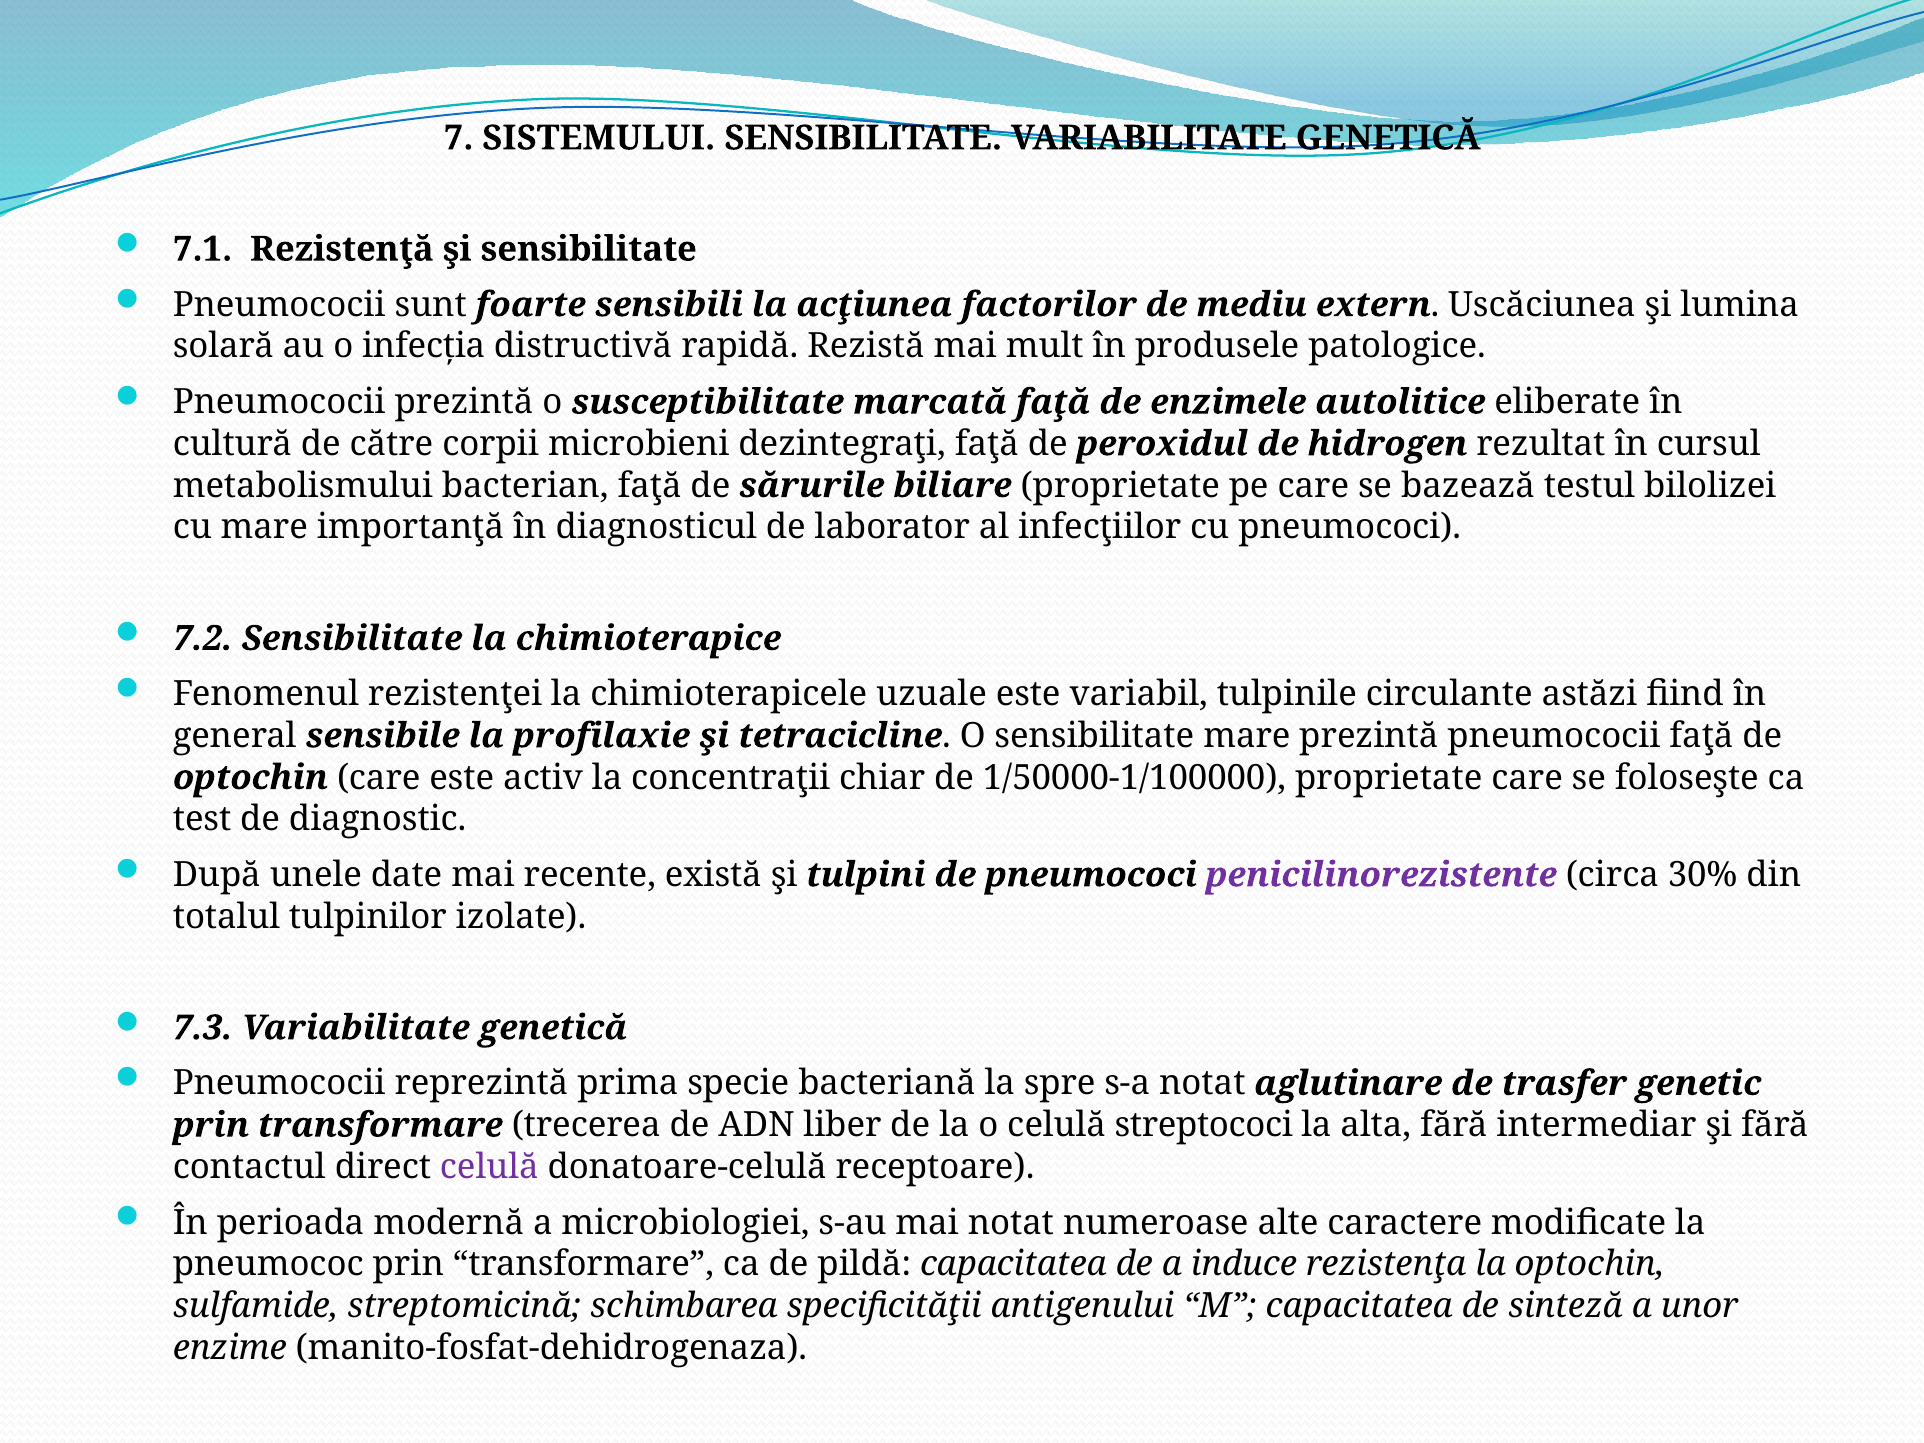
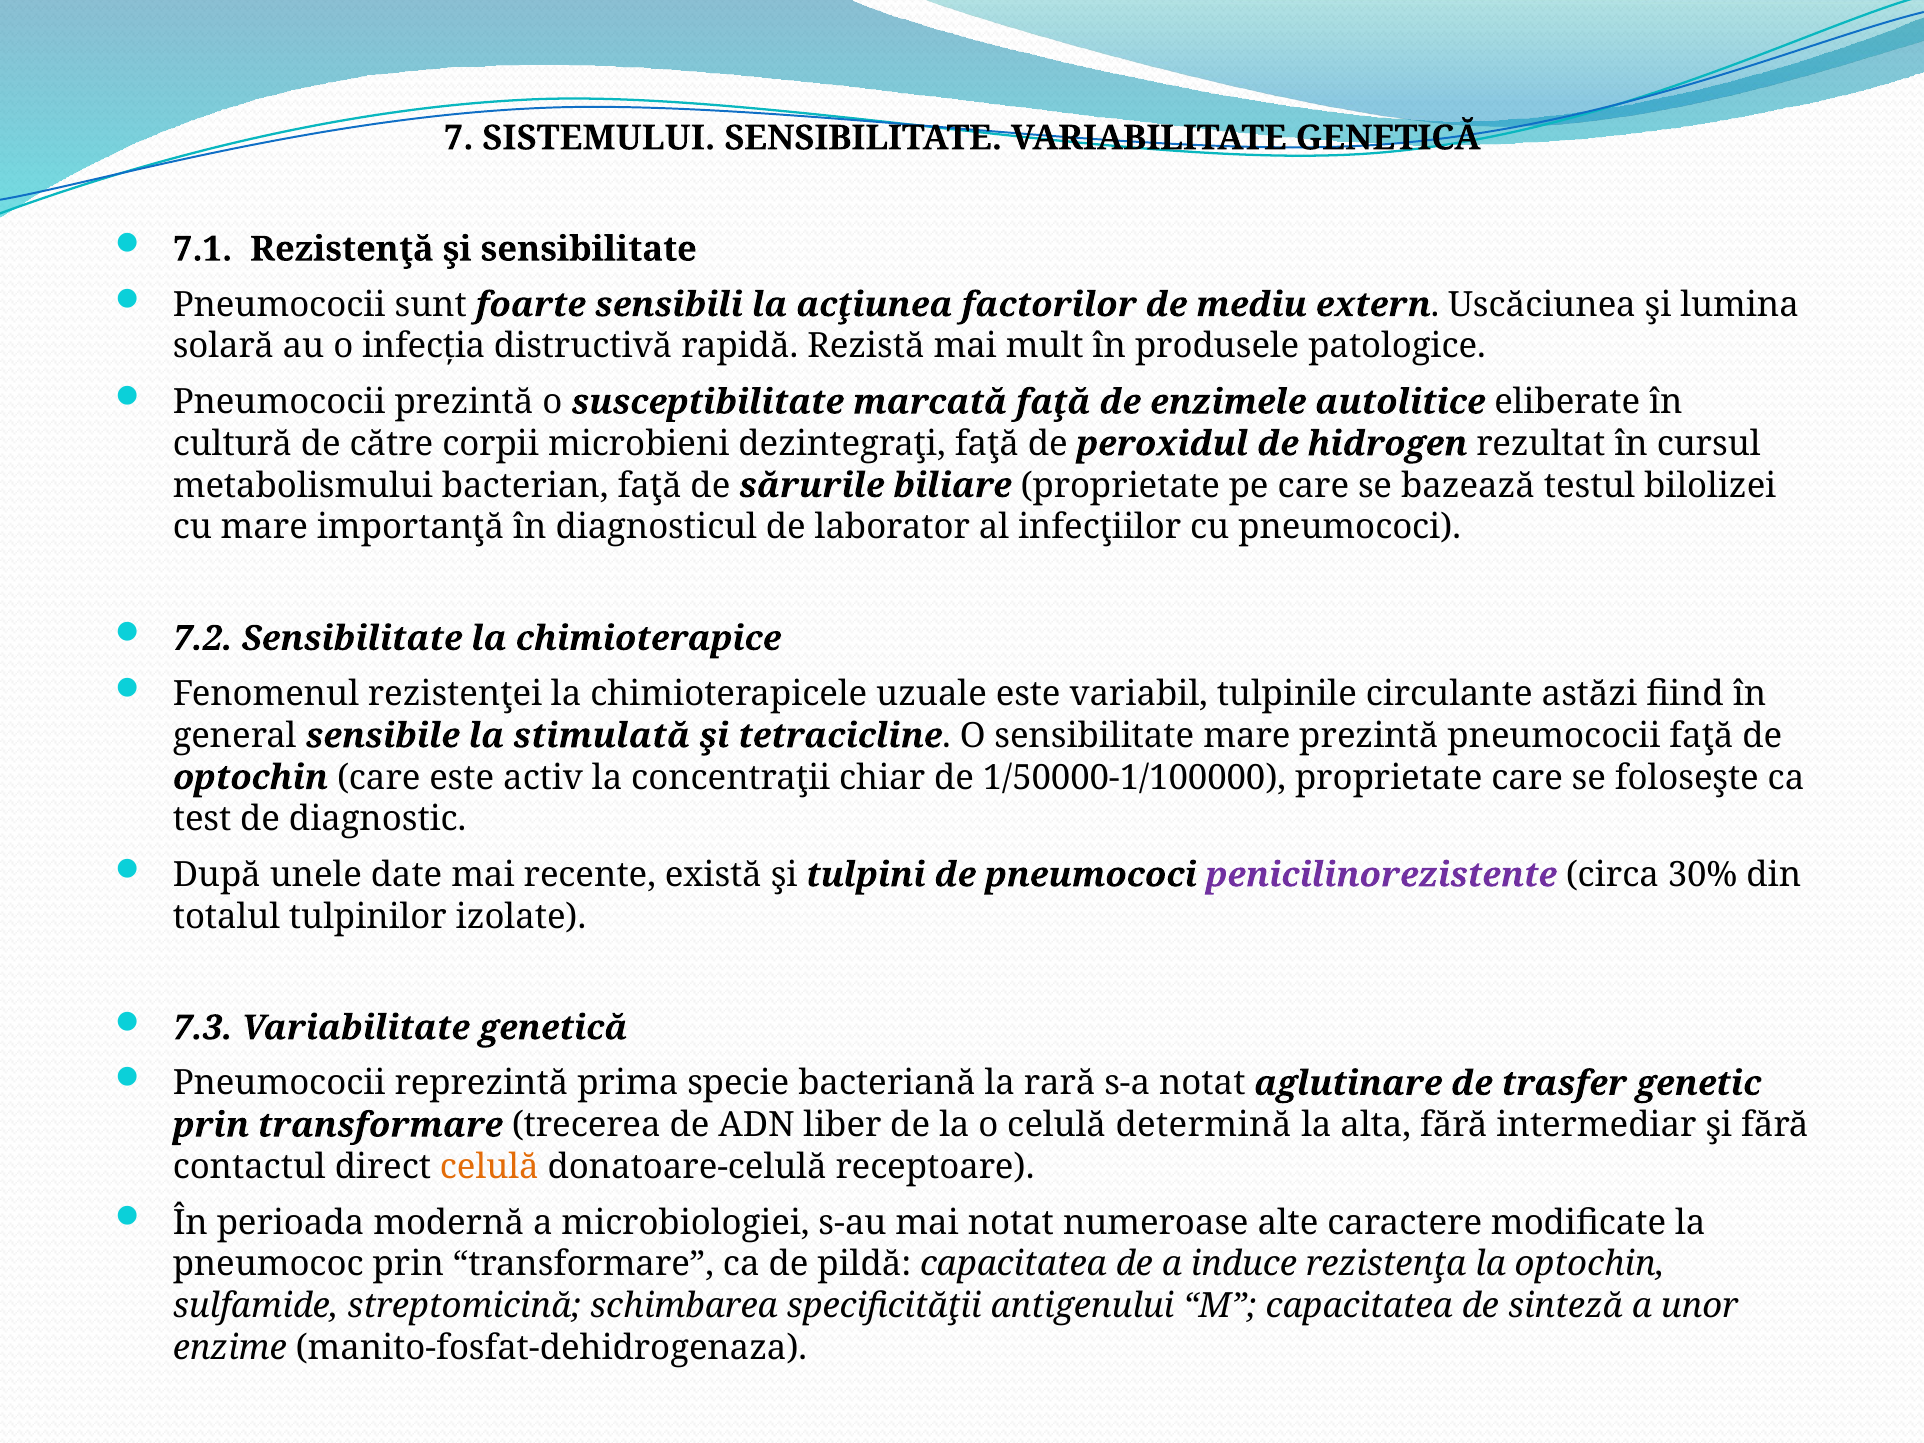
profilaxie: profilaxie -> stimulată (602, 736)
spre: spre -> rară (1060, 1083)
streptococi: streptococi -> determină (1203, 1125)
celulă colour: purple -> orange (489, 1167)
